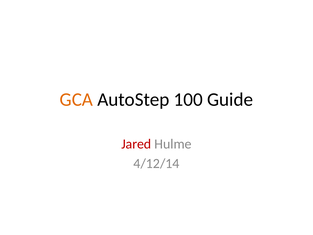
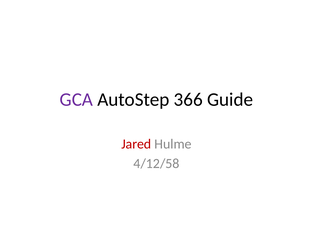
GCA colour: orange -> purple (76, 99)
100: 100 -> 366 (188, 99)
4/12/14: 4/12/14 -> 4/12/58 (156, 163)
